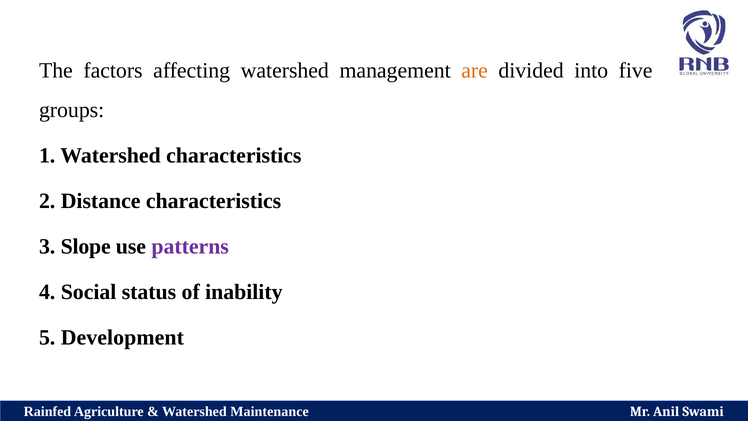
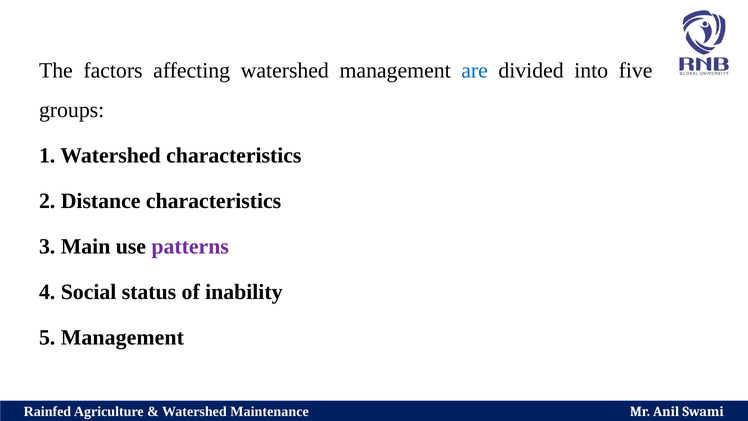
are colour: orange -> blue (475, 71)
Slope: Slope -> Main (86, 247)
5 Development: Development -> Management (122, 338)
